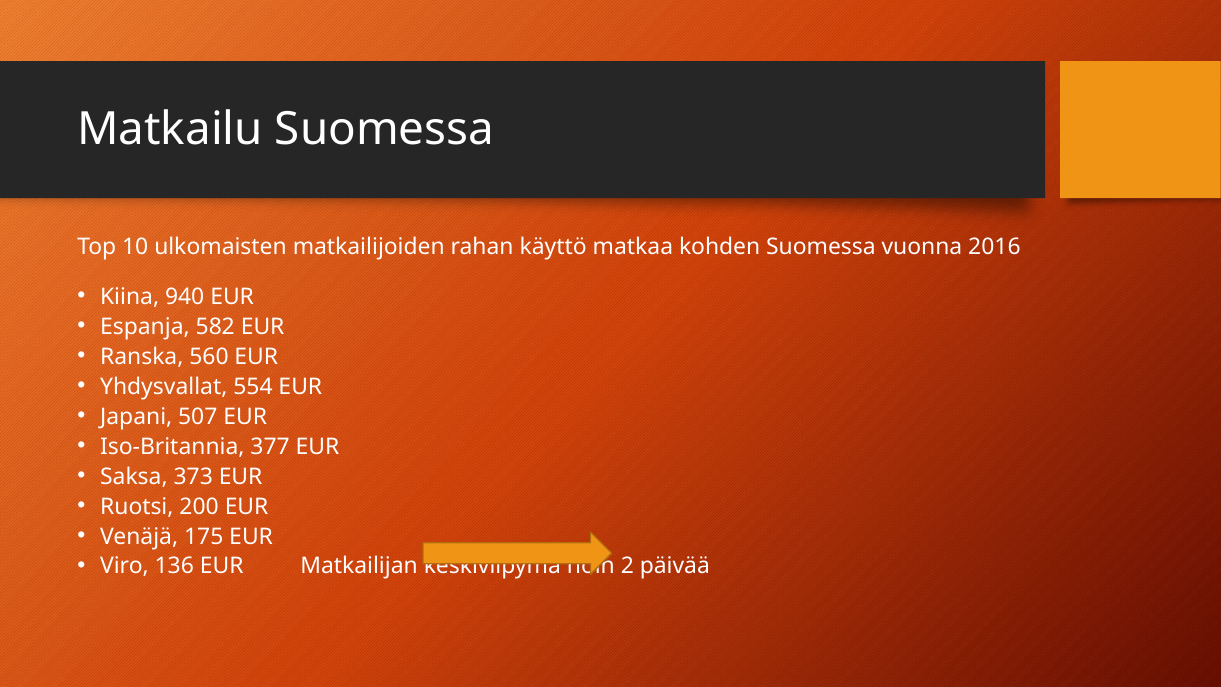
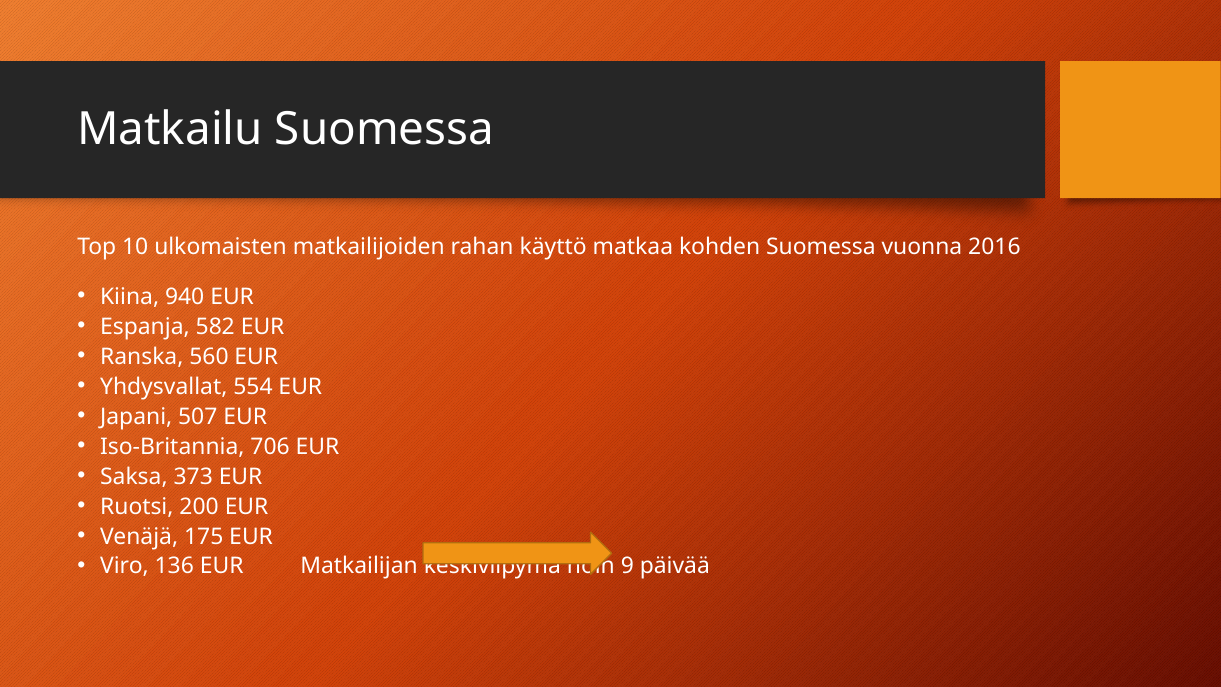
377: 377 -> 706 (270, 446)
2: 2 -> 9 (627, 566)
